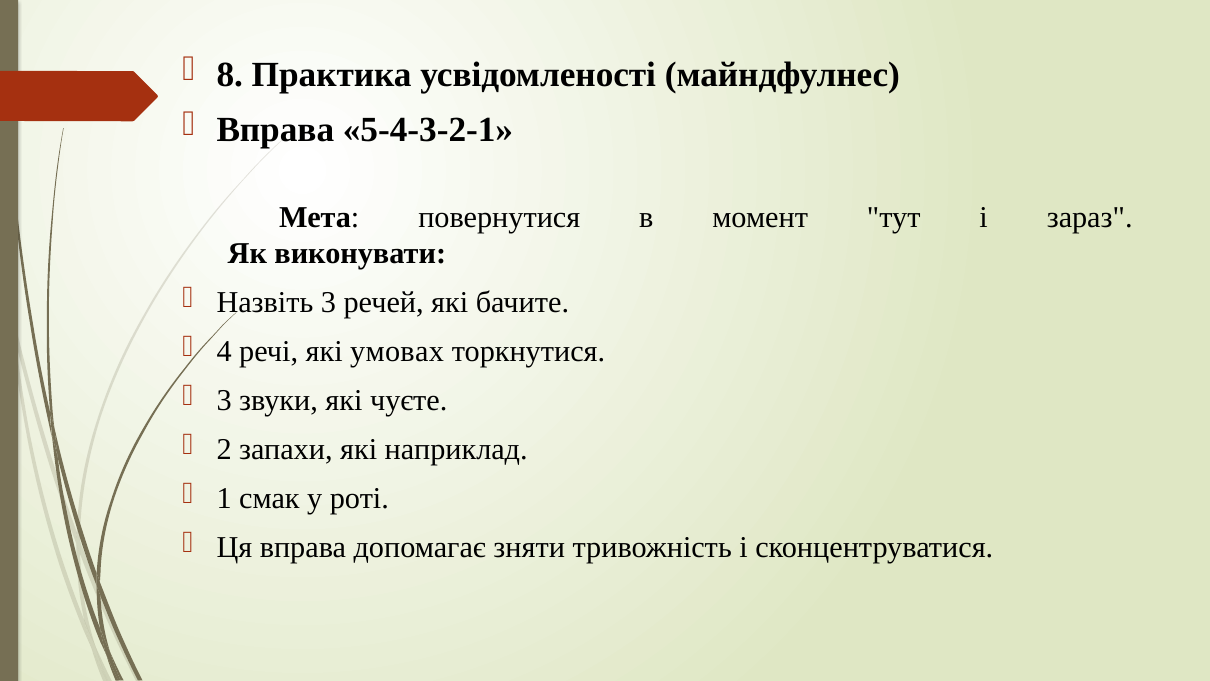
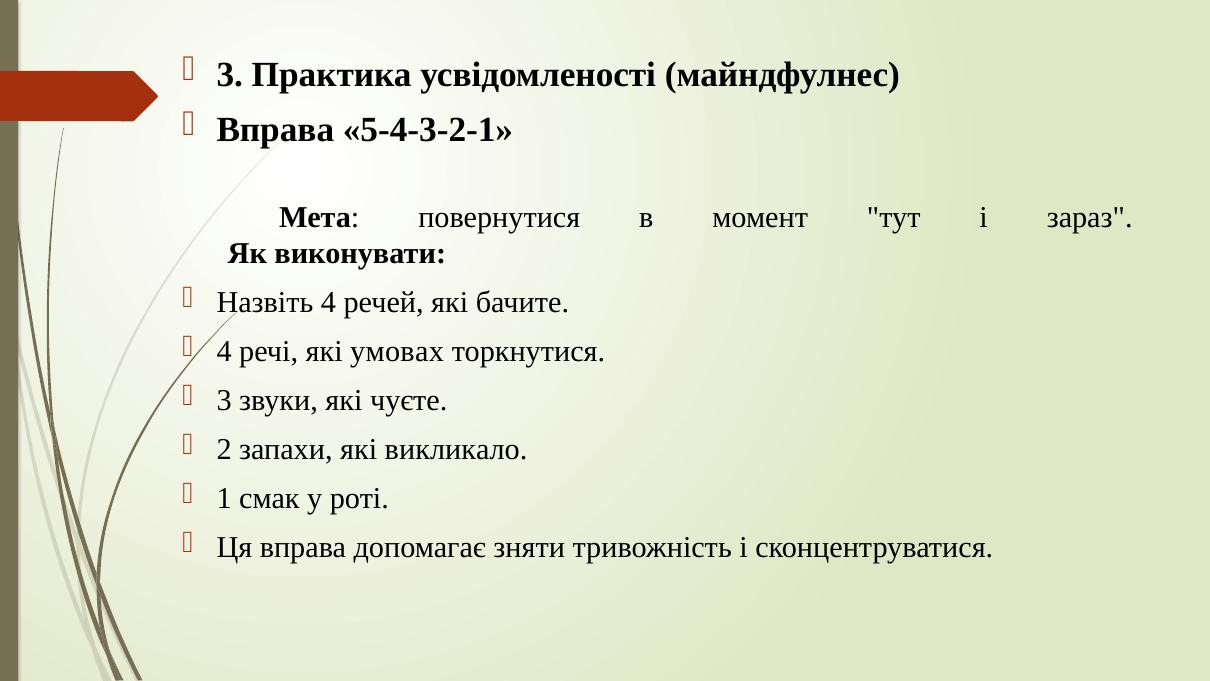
8: 8 -> 3 (230, 74)
Назвіть 3: 3 -> 4 (328, 302)
наприклад: наприклад -> викликало (456, 449)
